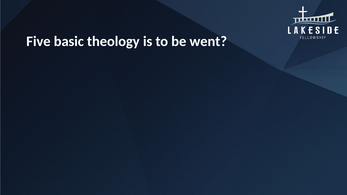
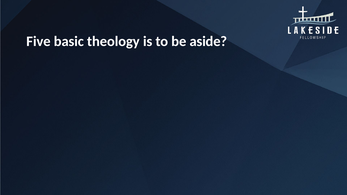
went: went -> aside (208, 41)
